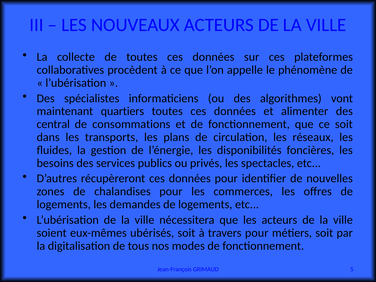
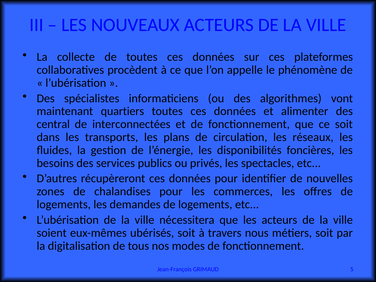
consommations: consommations -> interconnectées (131, 124)
travers pour: pour -> nous (257, 233)
